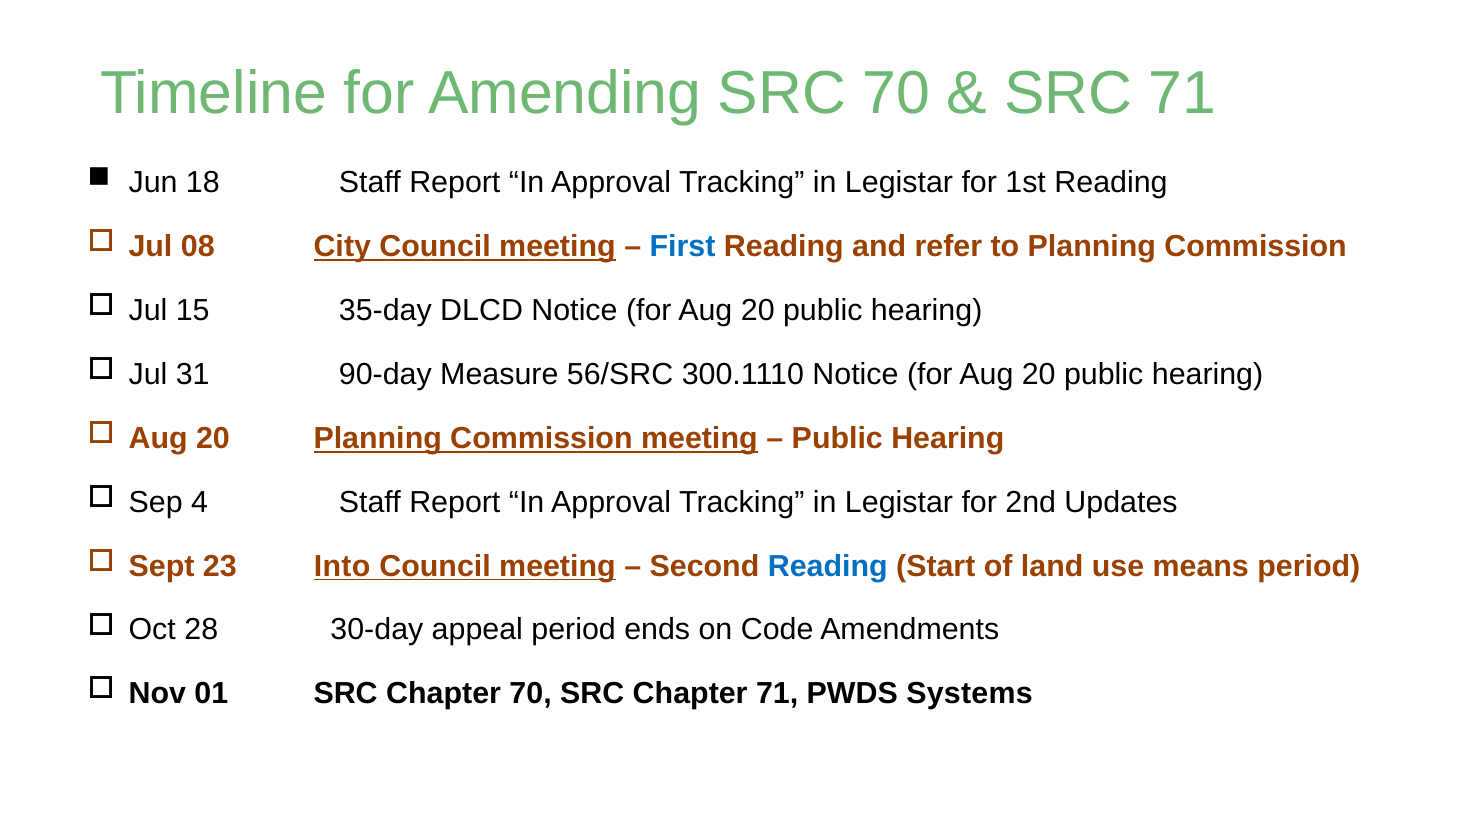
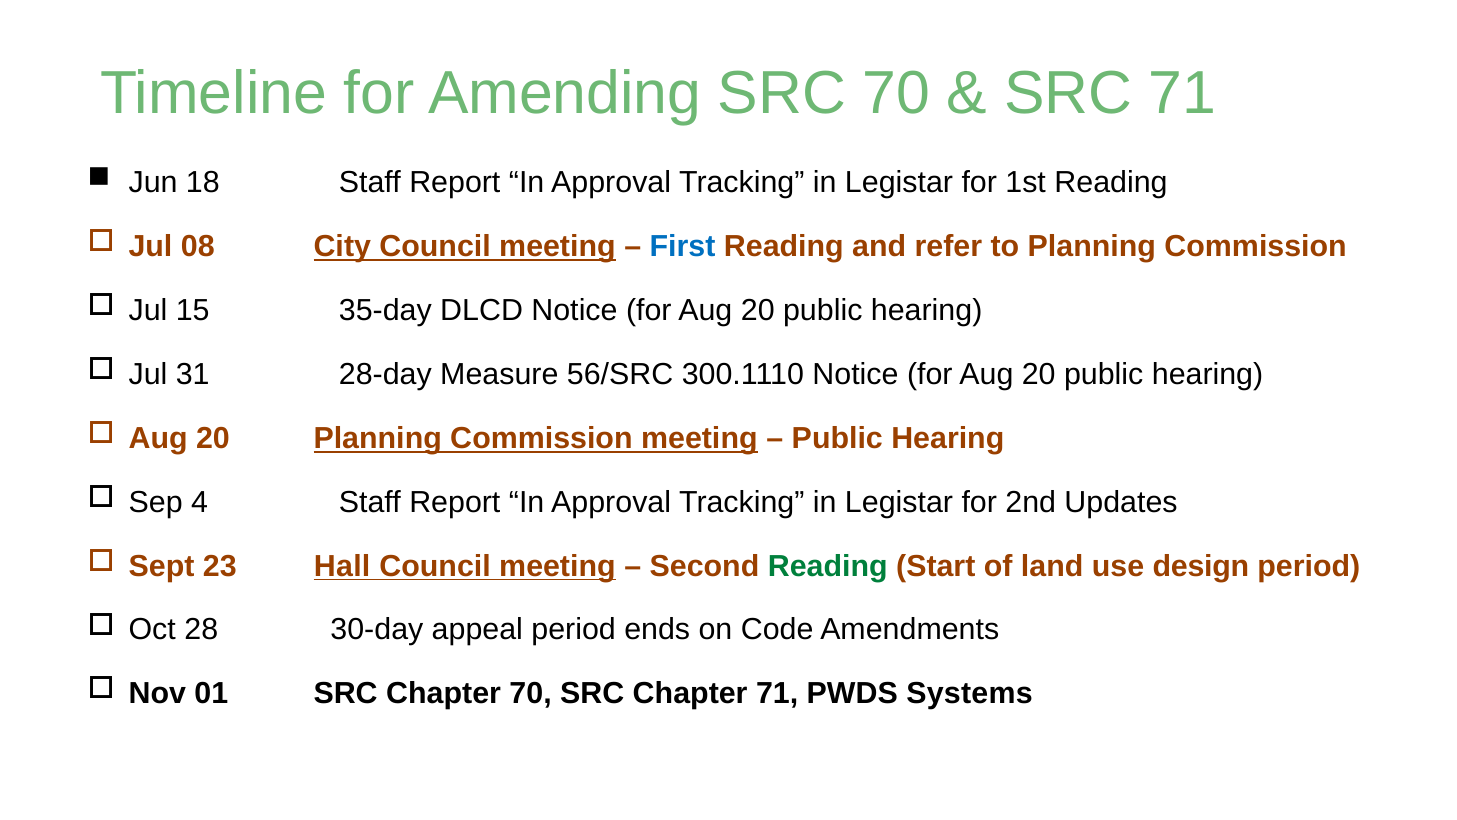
90-day: 90-day -> 28-day (385, 374)
Into: Into -> Hall (342, 566)
Reading colour: blue -> green (828, 566)
means: means -> design (1201, 566)
